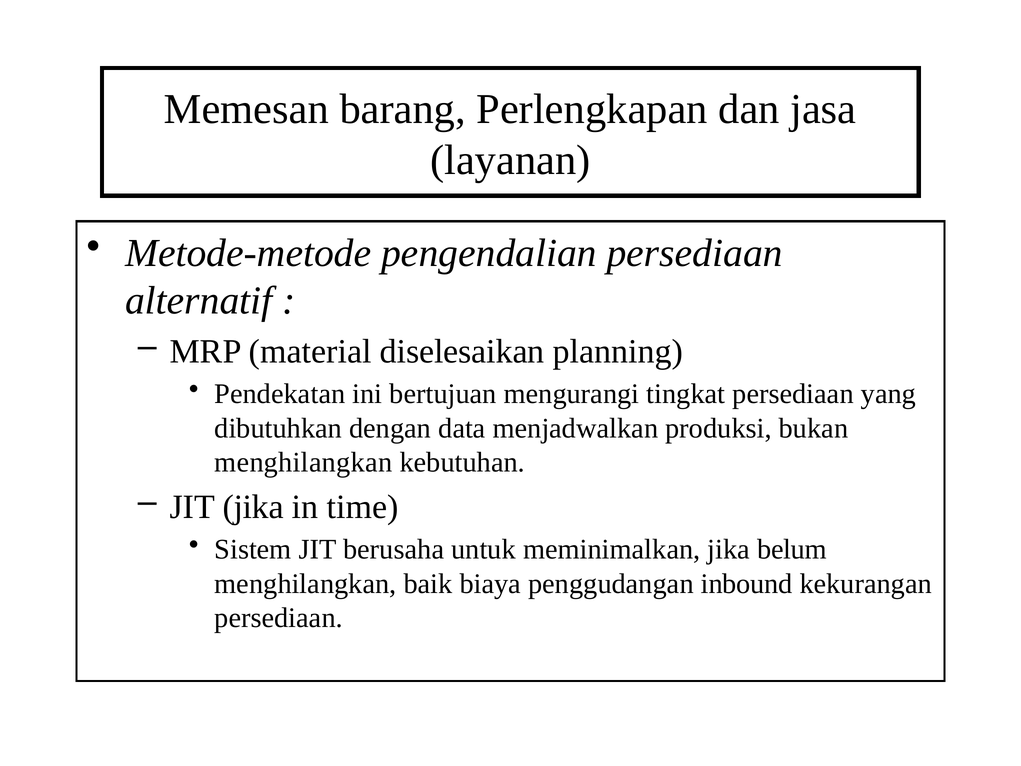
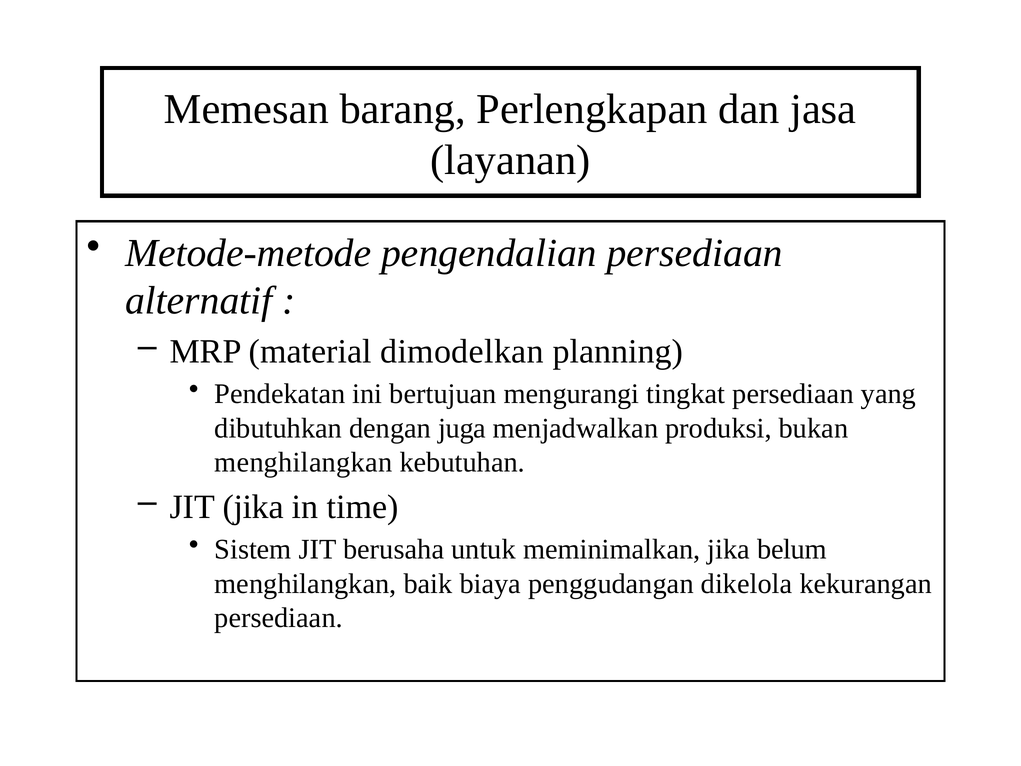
diselesaikan: diselesaikan -> dimodelkan (462, 351)
data: data -> juga (462, 428)
inbound: inbound -> dikelola (747, 583)
